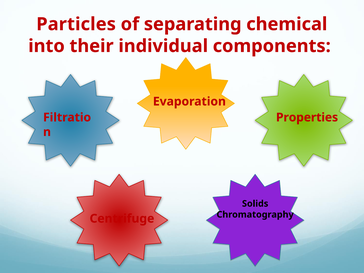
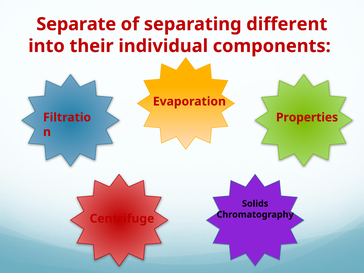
Particles: Particles -> Separate (76, 24)
chemical: chemical -> different (287, 24)
